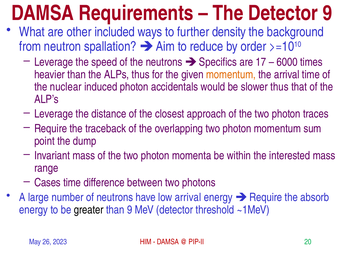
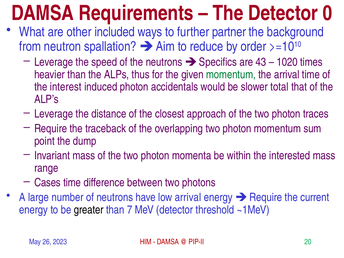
Detector 9: 9 -> 0 (327, 13)
density: density -> partner (229, 32)
17: 17 -> 43 (261, 62)
6000: 6000 -> 1020 (287, 62)
momentum colour: orange -> green (231, 75)
nuclear: nuclear -> interest (66, 87)
slower thus: thus -> total (279, 87)
absorb: absorb -> current (315, 197)
than 9: 9 -> 7 (130, 210)
